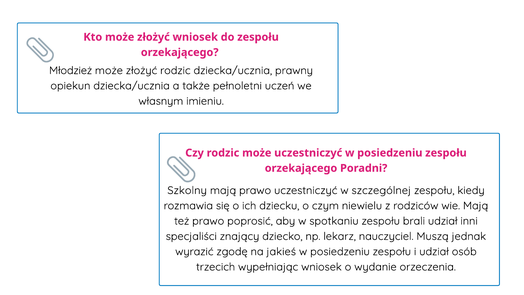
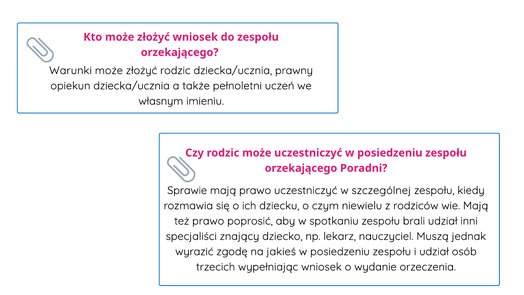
Młodzież: Młodzież -> Warunki (71, 70)
Szkolny: Szkolny -> Sprawie (187, 190)
